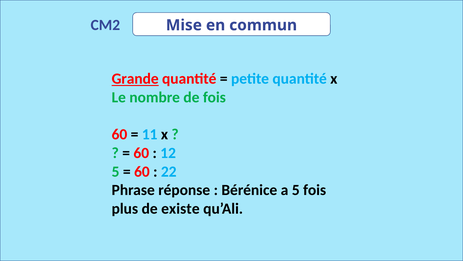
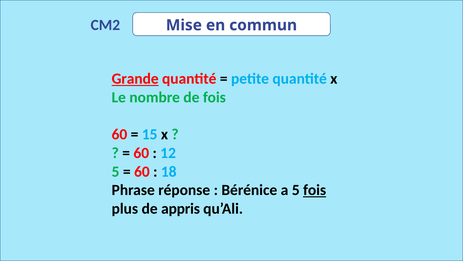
11: 11 -> 15 (150, 134)
22: 22 -> 18 (169, 171)
fois underline: none -> present (315, 190)
existe: existe -> appris (181, 208)
